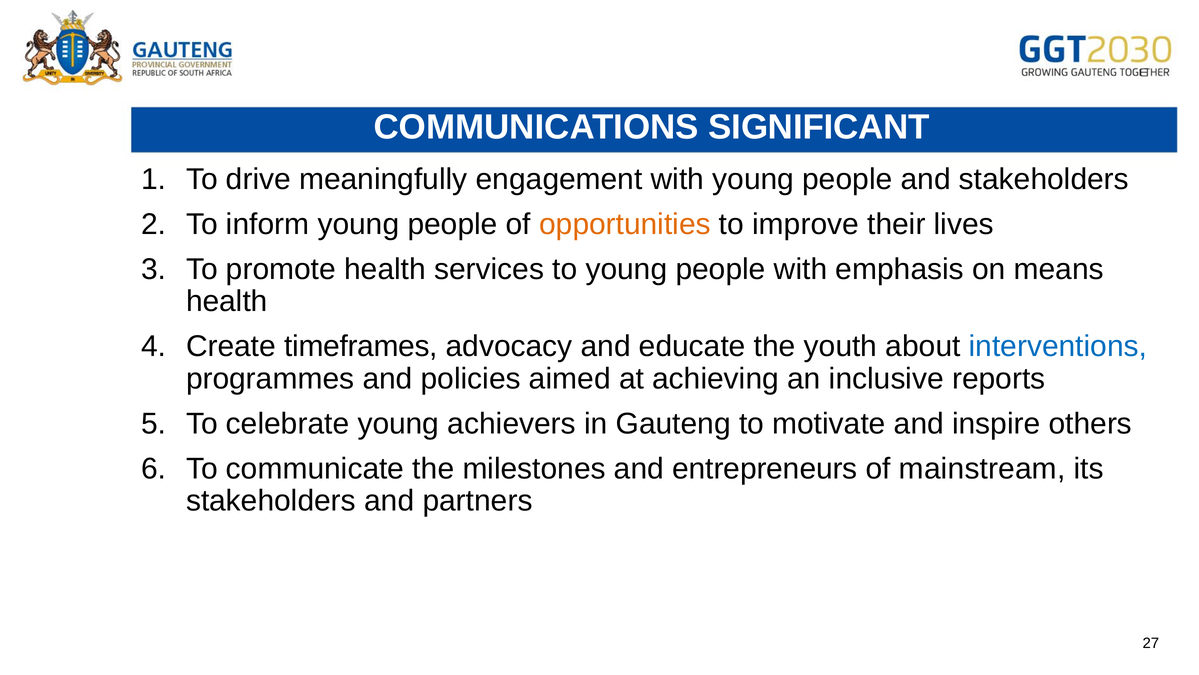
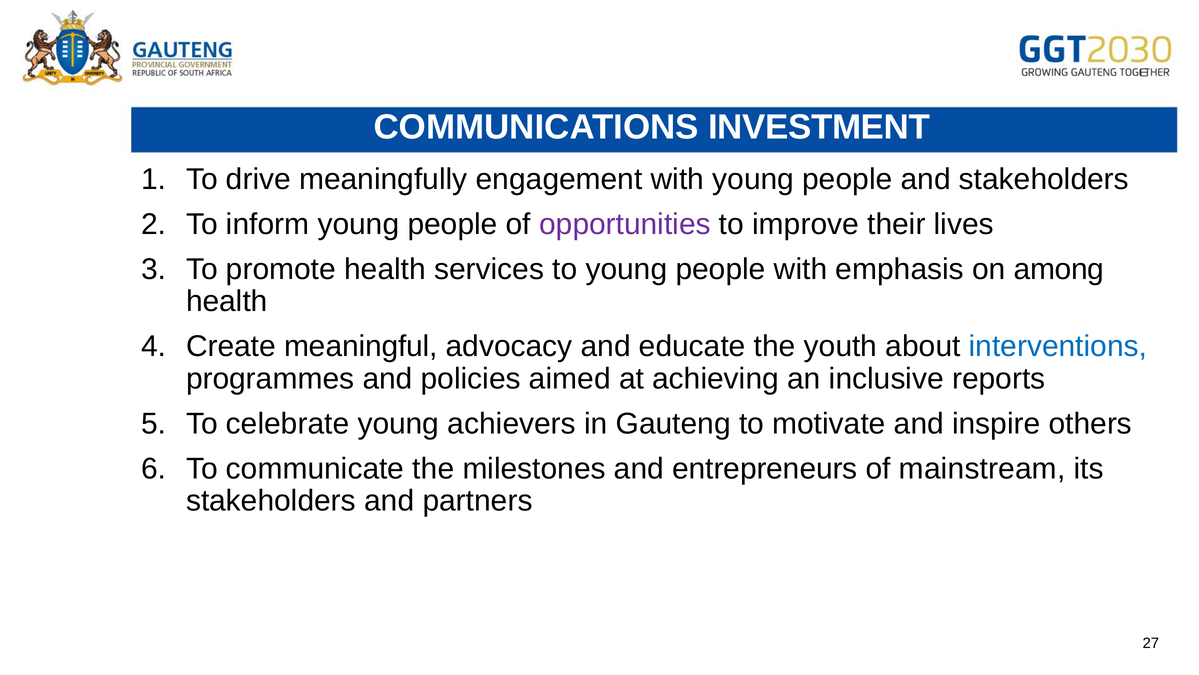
SIGNIFICANT: SIGNIFICANT -> INVESTMENT (819, 127)
opportunities colour: orange -> purple (625, 224)
means: means -> among (1059, 269)
timeframes: timeframes -> meaningful (361, 346)
